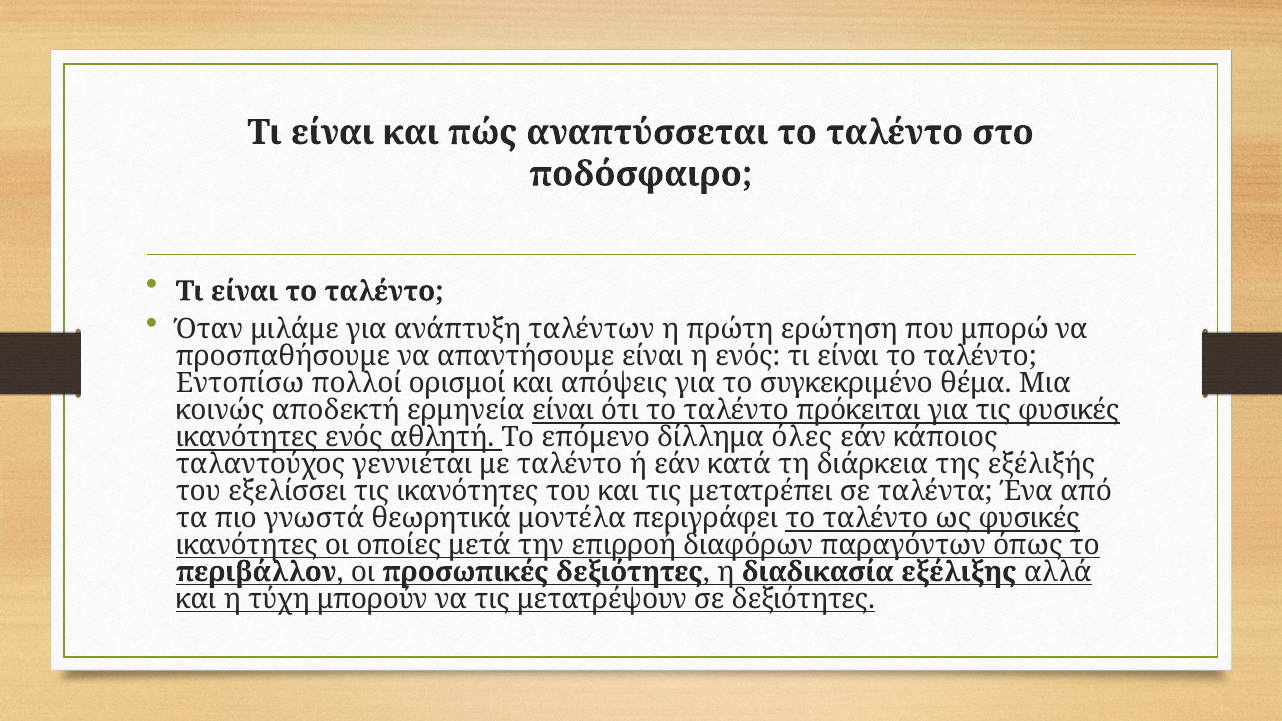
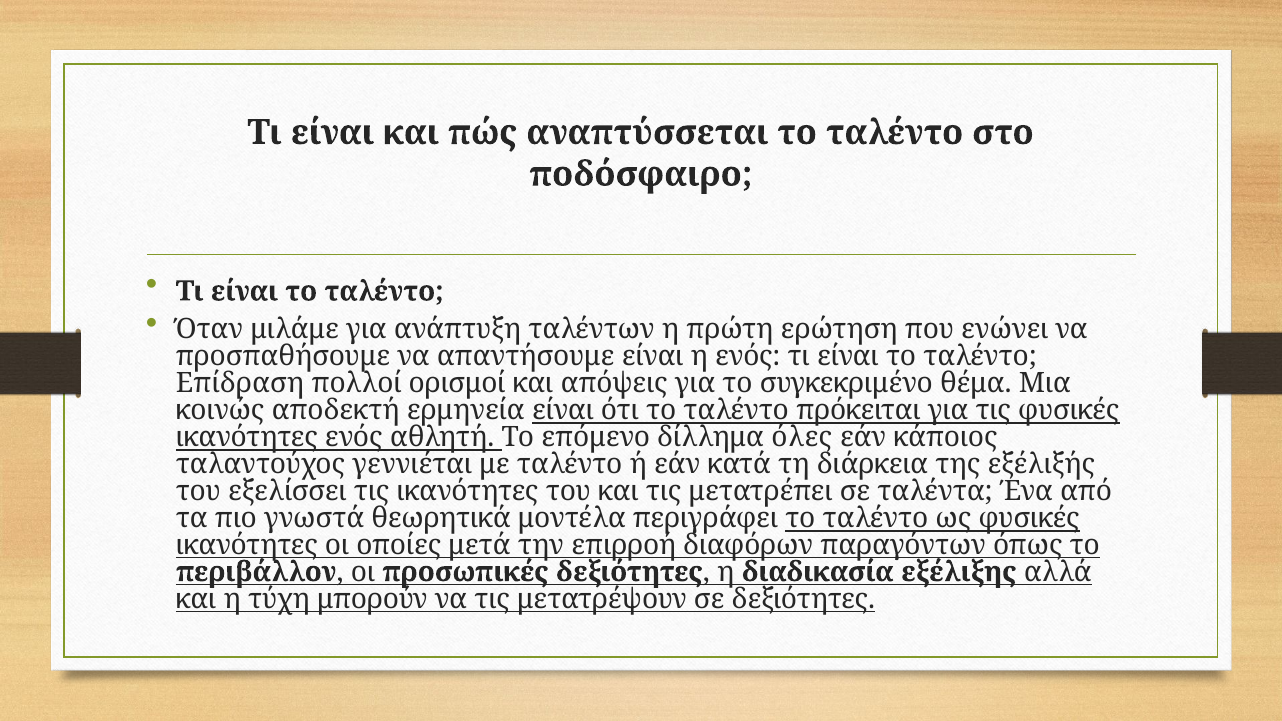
μπορώ: μπορώ -> ενώνει (1005, 330)
Εντοπίσω: Εντοπίσω -> Επίδραση (240, 384)
